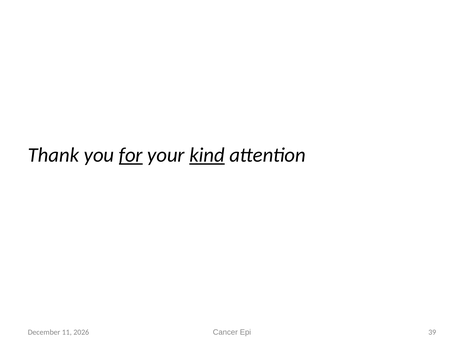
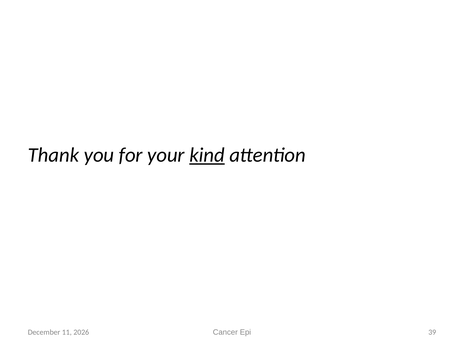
for underline: present -> none (131, 155)
